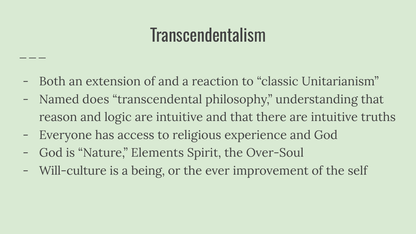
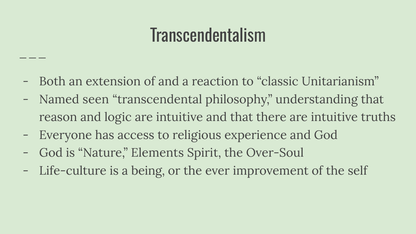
does: does -> seen (96, 99)
Will-culture: Will-culture -> Life-culture (73, 171)
